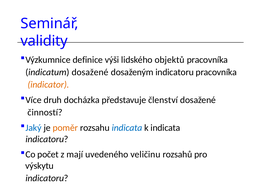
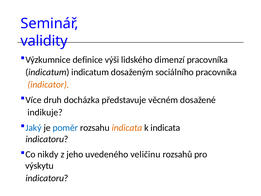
objektů: objektů -> dimenzí (170, 60)
indicatum dosažené: dosažené -> indicatum (90, 72)
dosaženým indicatoru: indicatoru -> sociálního (175, 72)
členství: členství -> věcném (163, 100)
činností: činností -> indikuje (45, 112)
poměr colour: orange -> blue (65, 128)
indicata colour: blue -> orange (127, 128)
počet: počet -> nikdy (48, 154)
mají: mají -> jeho (75, 154)
